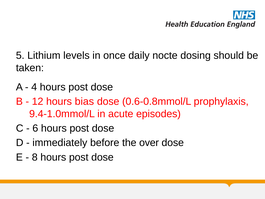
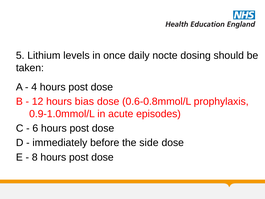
9.4-1.0mmol/L: 9.4-1.0mmol/L -> 0.9-1.0mmol/L (62, 114)
over: over -> side (149, 143)
